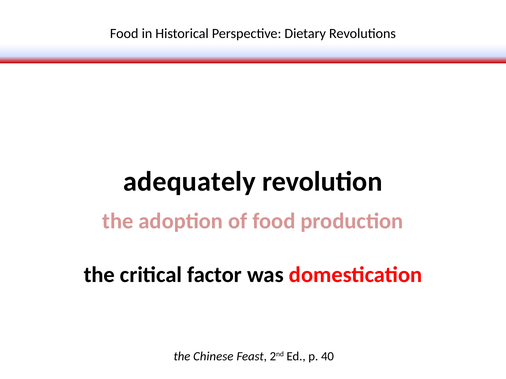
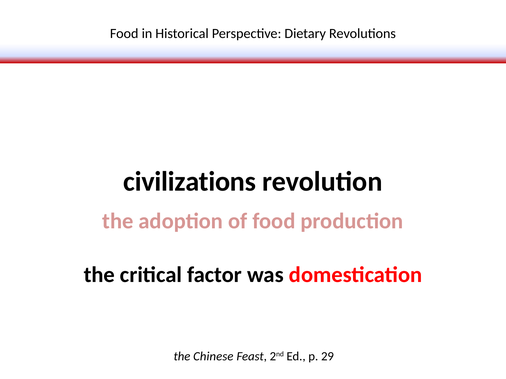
adequately: adequately -> civilizations (190, 182)
40: 40 -> 29 (327, 357)
